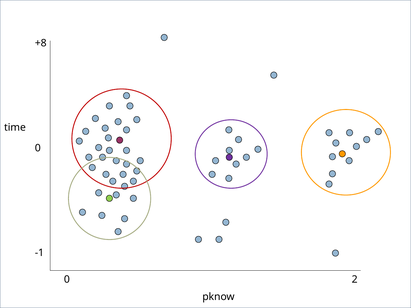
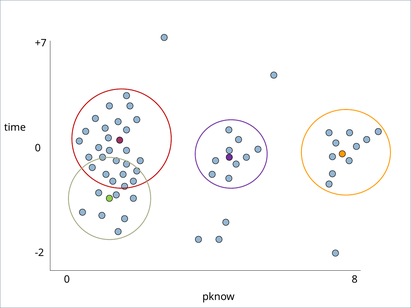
+8: +8 -> +7 (41, 43)
-1: -1 -> -2 (39, 253)
2: 2 -> 8 (355, 280)
